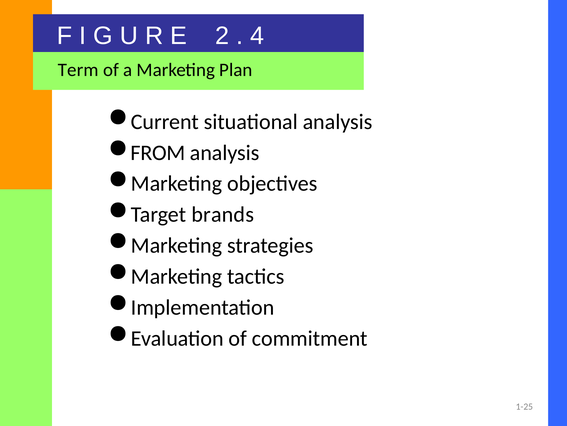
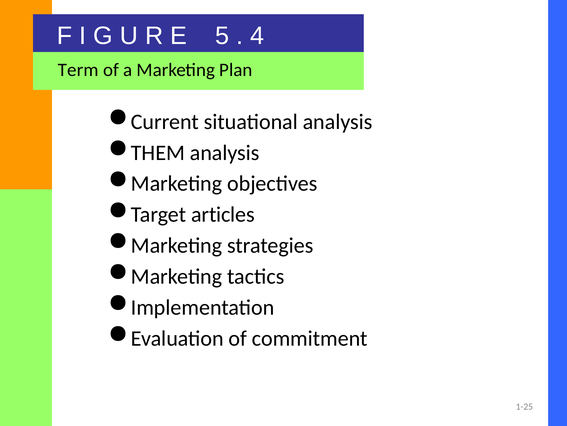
2: 2 -> 5 (222, 36)
FROM: FROM -> THEM (158, 152)
brands: brands -> articles (223, 214)
